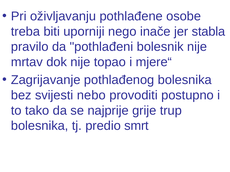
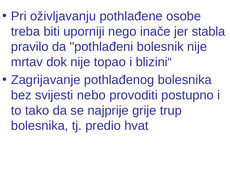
mjere“: mjere“ -> blizini“ (154, 62)
smrt: smrt -> hvat (136, 126)
